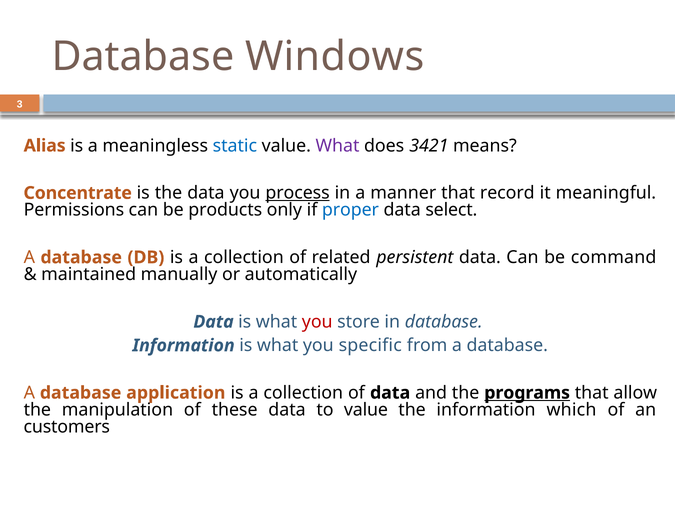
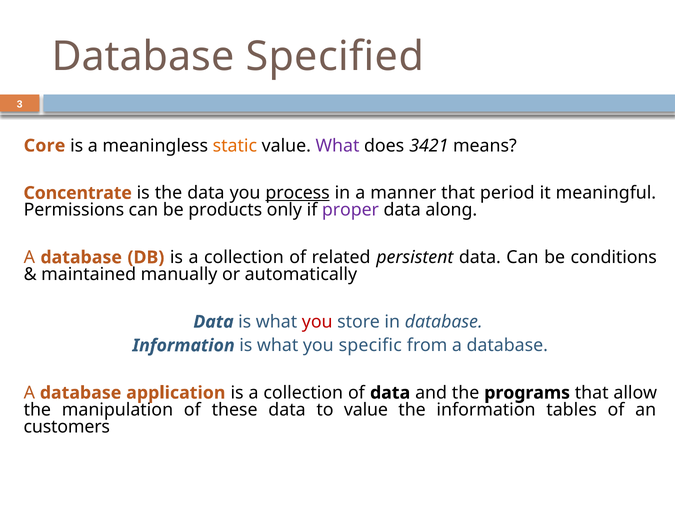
Windows: Windows -> Specified (335, 56)
Alias: Alias -> Core (45, 145)
static colour: blue -> orange (235, 145)
record: record -> period (507, 193)
proper colour: blue -> purple (350, 210)
select: select -> along (451, 210)
command: command -> conditions (614, 257)
programs underline: present -> none (527, 392)
which: which -> tables (572, 409)
